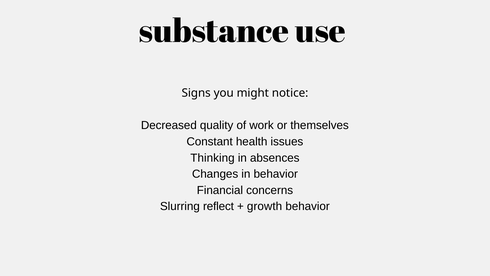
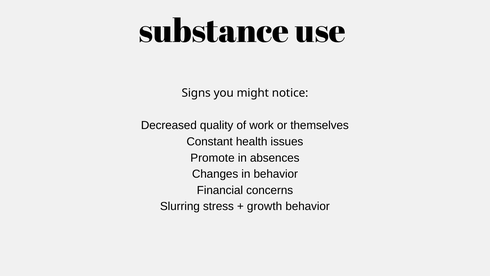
Thinking: Thinking -> Promote (212, 158)
reflect: reflect -> stress (218, 206)
